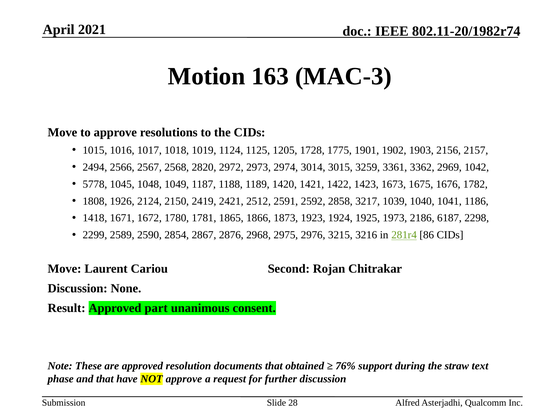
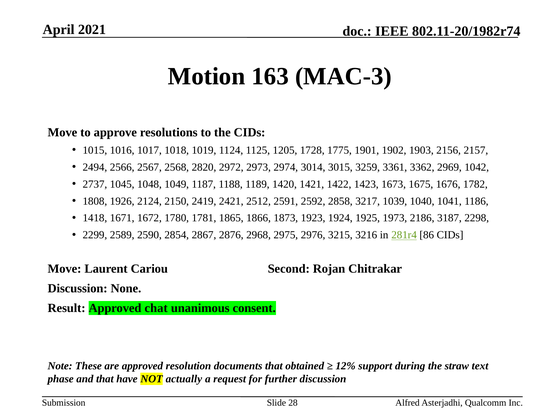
5778: 5778 -> 2737 (95, 184)
6187: 6187 -> 3187 (449, 218)
part: part -> chat (156, 308)
76%: 76% -> 12% (346, 366)
NOT approve: approve -> actually (184, 379)
